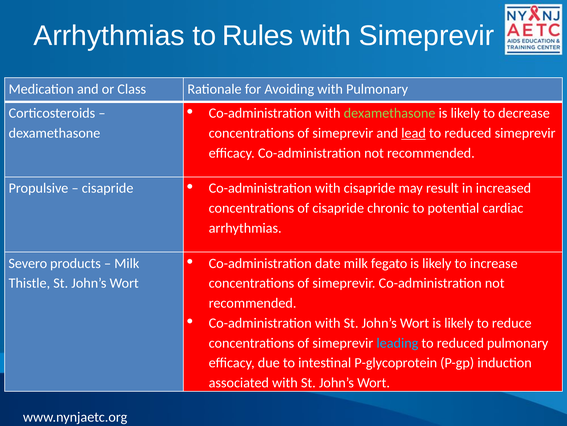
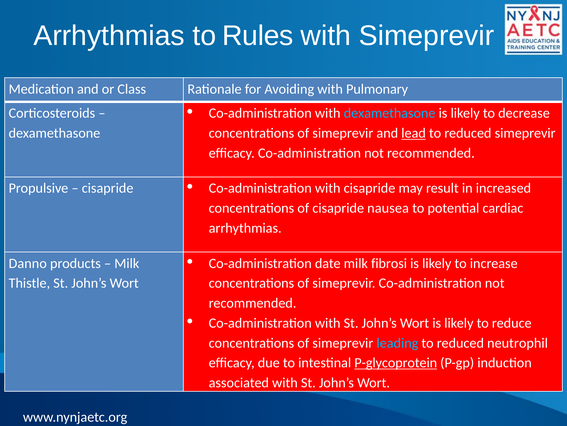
dexamethasone colour: light green -> light blue (390, 113)
chronic: chronic -> nausea (388, 208)
fegato: fegato -> fibrosi (389, 263)
Severo: Severo -> Danno (28, 263)
reduced pulmonary: pulmonary -> neutrophil (518, 342)
P-glycoprotein underline: none -> present (396, 362)
